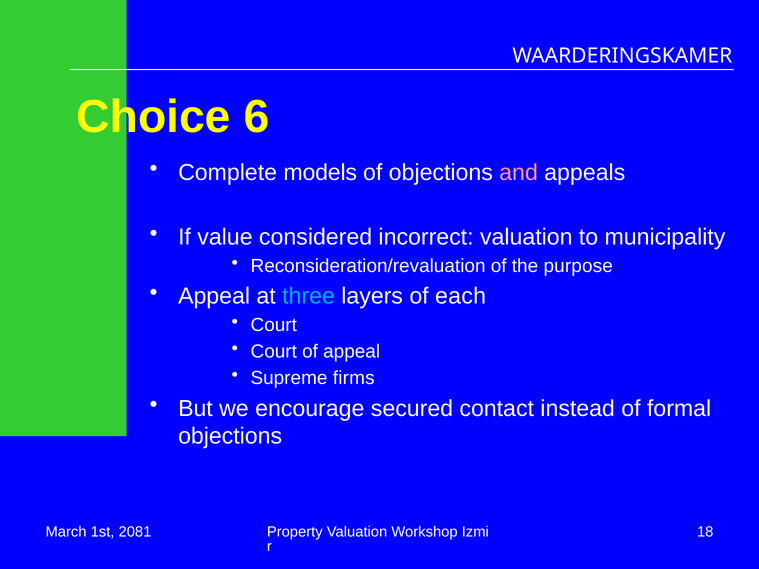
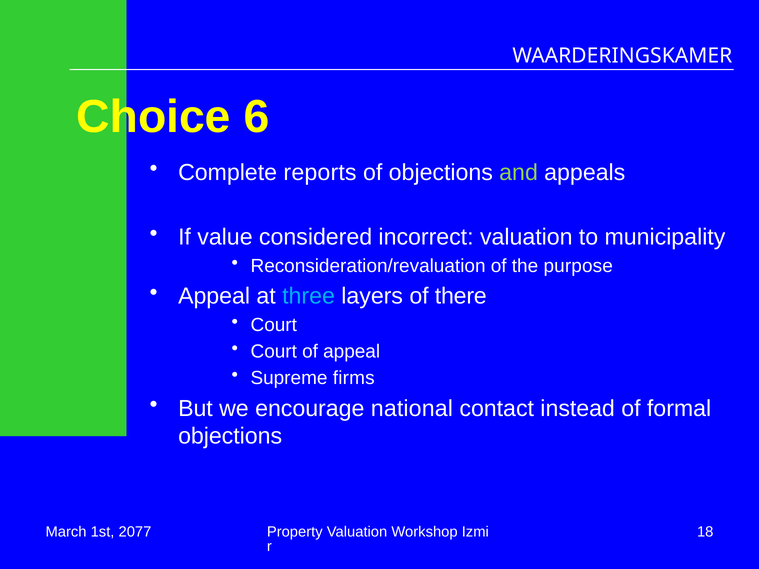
models: models -> reports (320, 172)
and colour: pink -> light green (519, 172)
each: each -> there (461, 296)
secured: secured -> national (412, 409)
2081: 2081 -> 2077 (135, 532)
